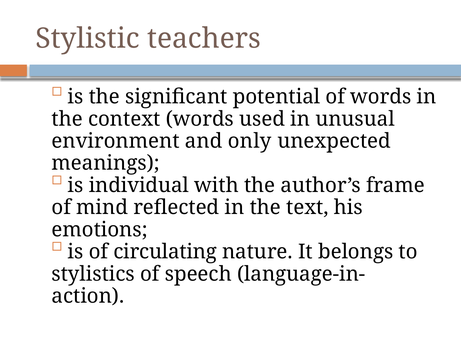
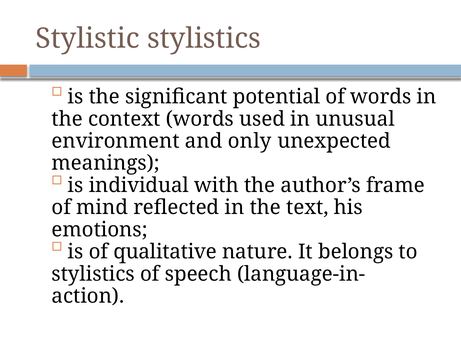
Stylistic teachers: teachers -> stylistics (204, 38)
circulating: circulating -> qualitative (165, 252)
